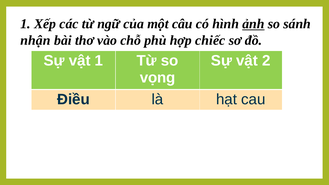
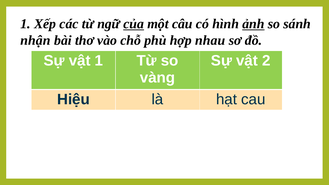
của underline: none -> present (134, 24)
chiếc: chiếc -> nhau (210, 40)
vọng: vọng -> vàng (157, 78)
Điều: Điều -> Hiệu (73, 99)
